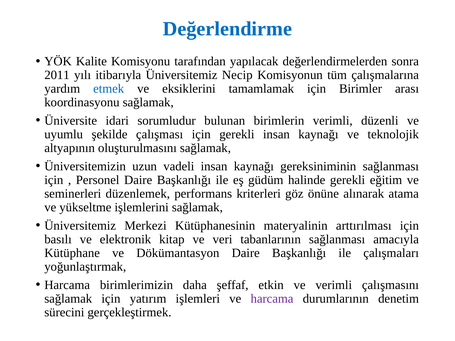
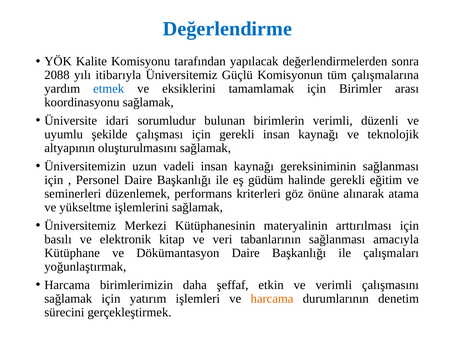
2011: 2011 -> 2088 (57, 75)
Necip: Necip -> Güçlü (237, 75)
harcama colour: purple -> orange (272, 299)
